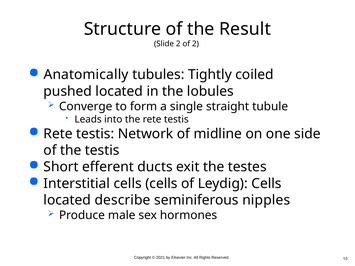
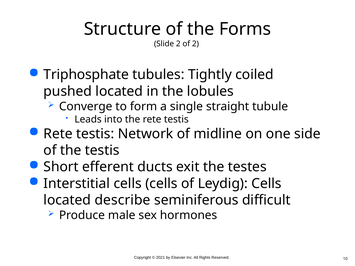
Result: Result -> Forms (245, 29)
Anatomically: Anatomically -> Triphosphate (86, 75)
nipples: nipples -> difficult (266, 200)
